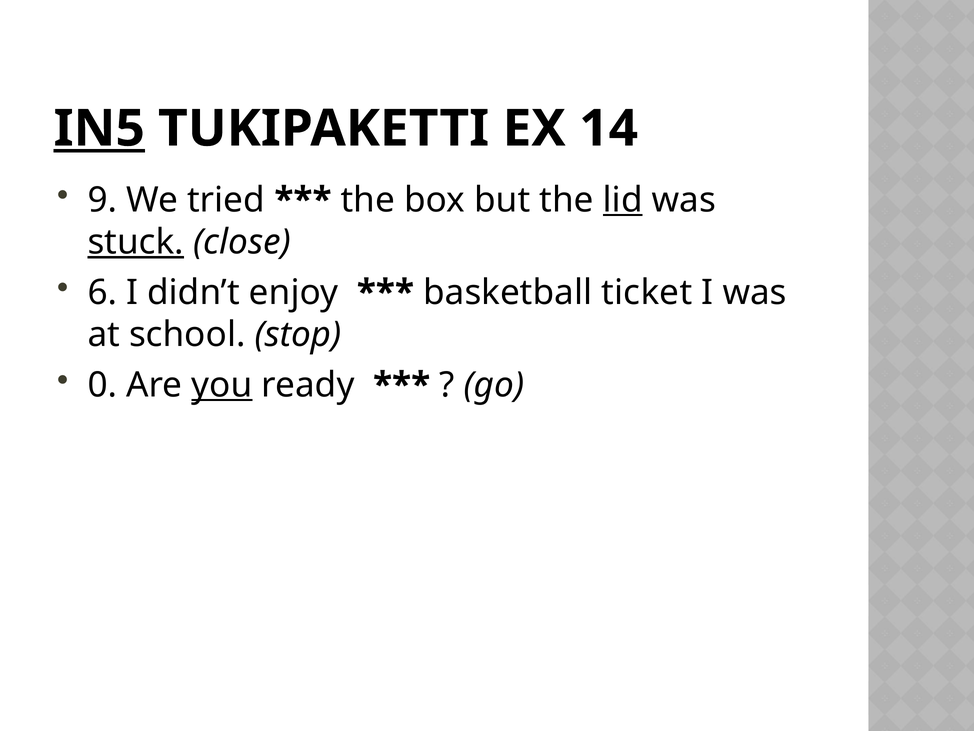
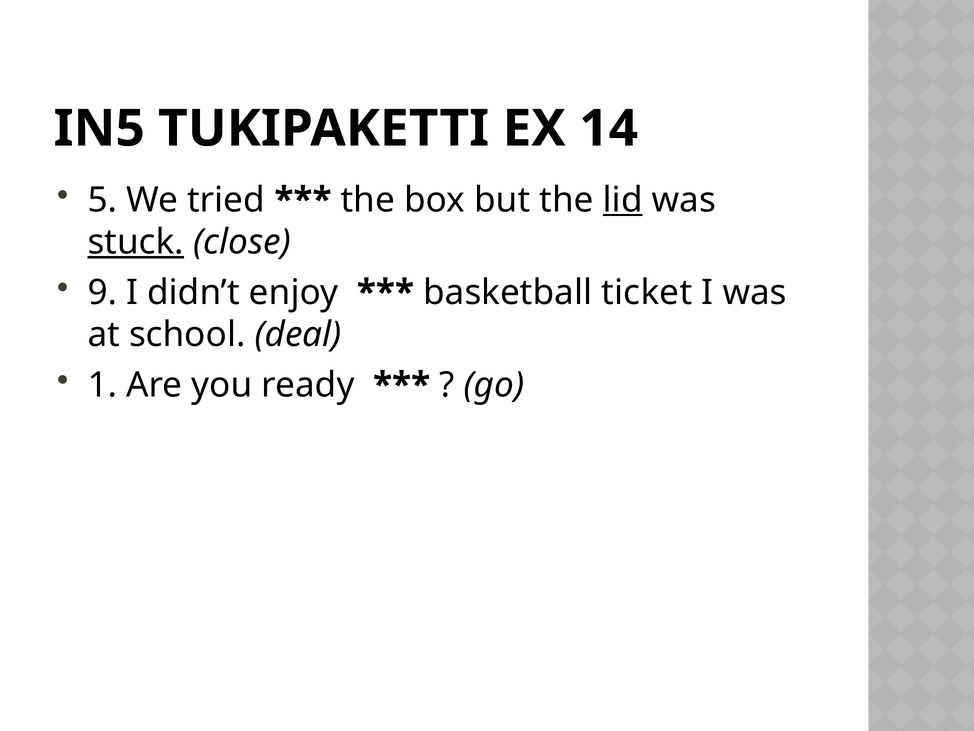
IN5 underline: present -> none (99, 129)
9: 9 -> 5 (102, 200)
6: 6 -> 9 (102, 292)
stop: stop -> deal (298, 334)
0: 0 -> 1 (102, 385)
you underline: present -> none (222, 385)
